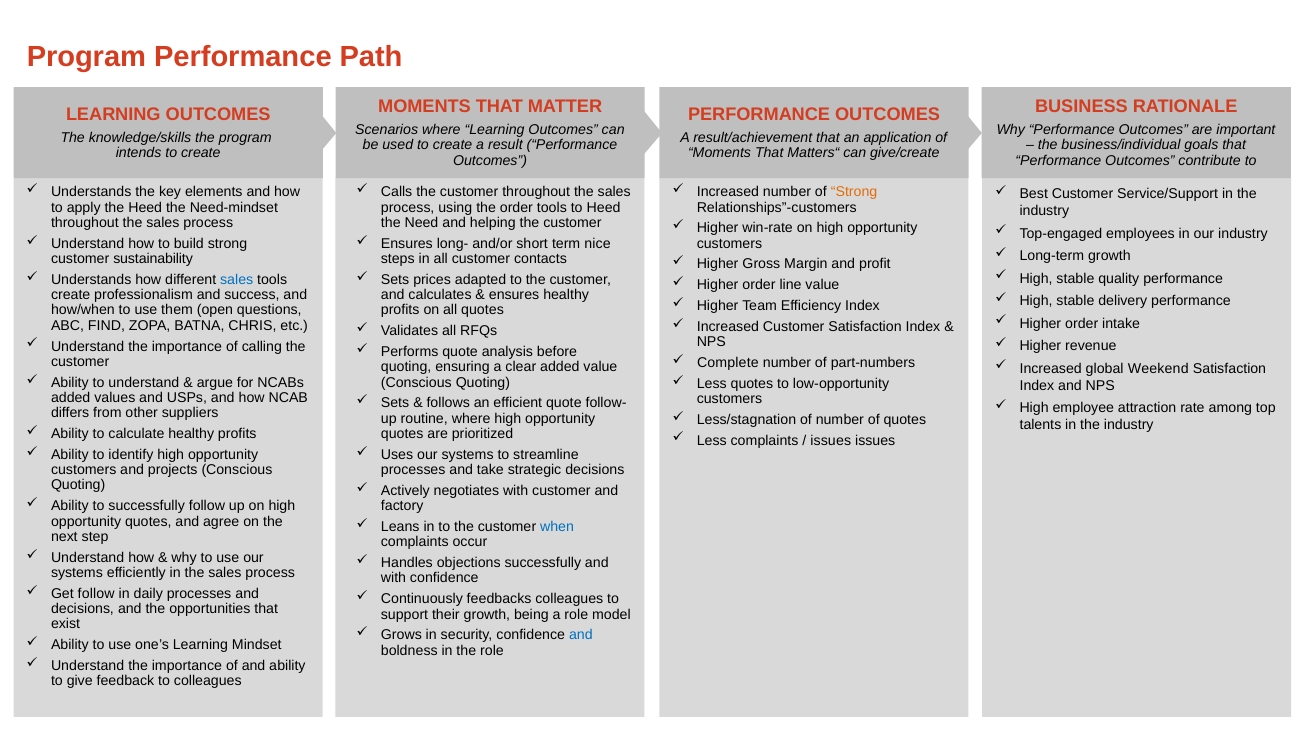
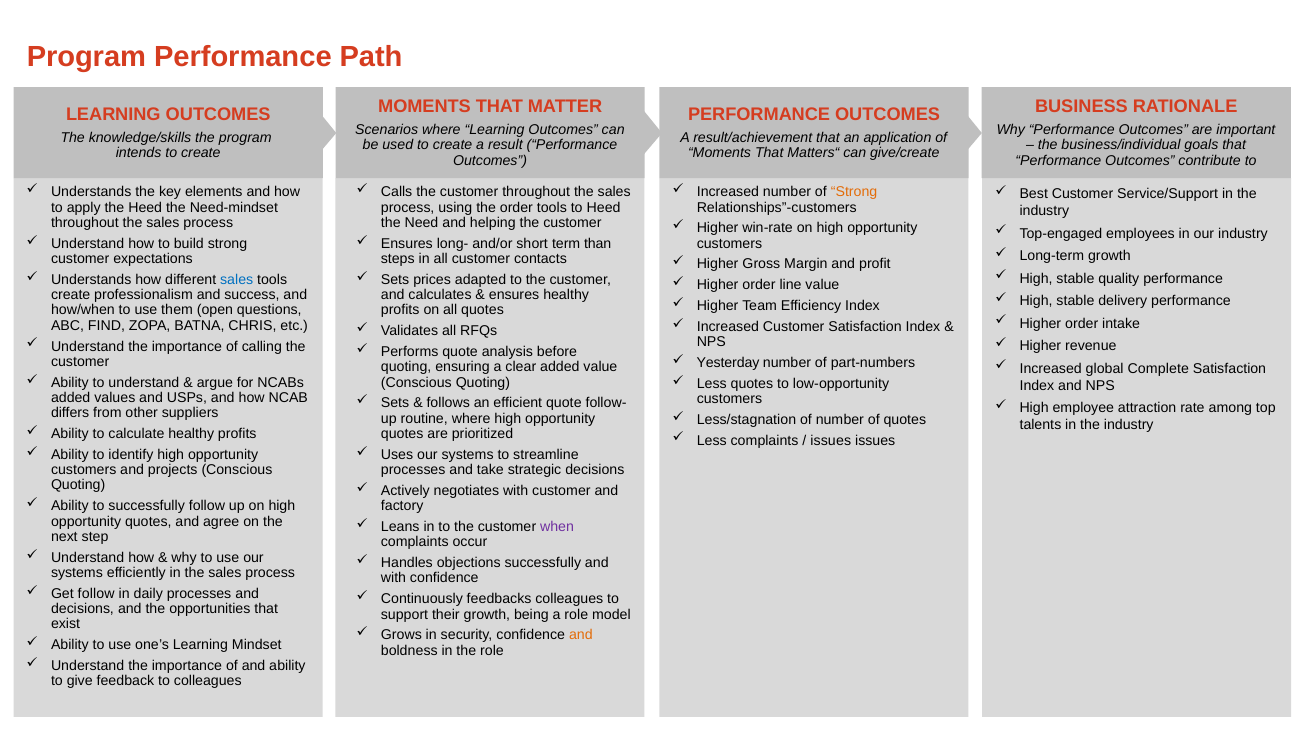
nice: nice -> than (598, 244)
sustainability: sustainability -> expectations (153, 259)
Complete: Complete -> Yesterday (728, 363)
Weekend: Weekend -> Complete (1158, 369)
when colour: blue -> purple (557, 527)
and colour: blue -> orange (581, 636)
